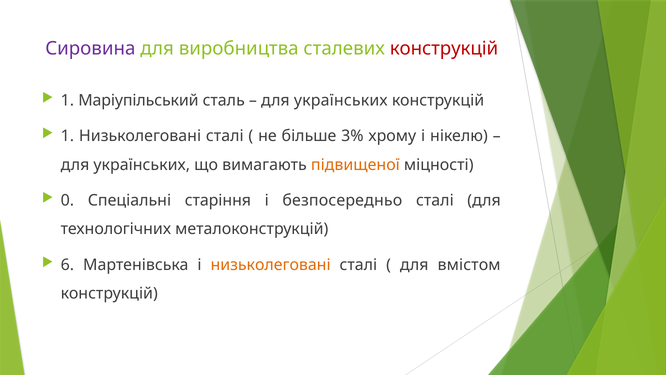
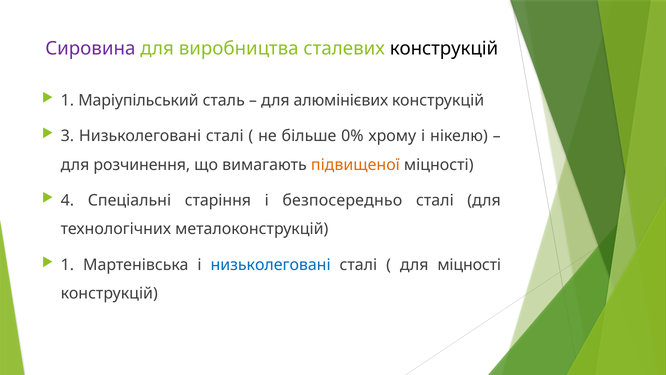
конструкцій colour: red -> black (444, 48)
українських: українських -> алюмінієвих (341, 100)
1: 1 -> 3 (67, 136)
3%: 3% -> 0% (352, 136)
українських: українських -> розчинення (142, 165)
0: 0 -> 4 (67, 200)
6: 6 -> 1 (67, 265)
низьколеговані colour: orange -> blue (271, 265)
для вмістом: вмістом -> міцності (469, 265)
